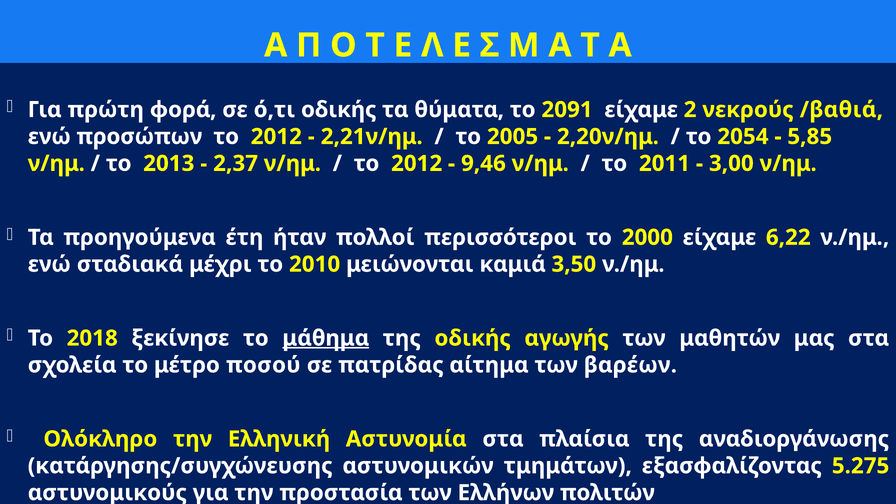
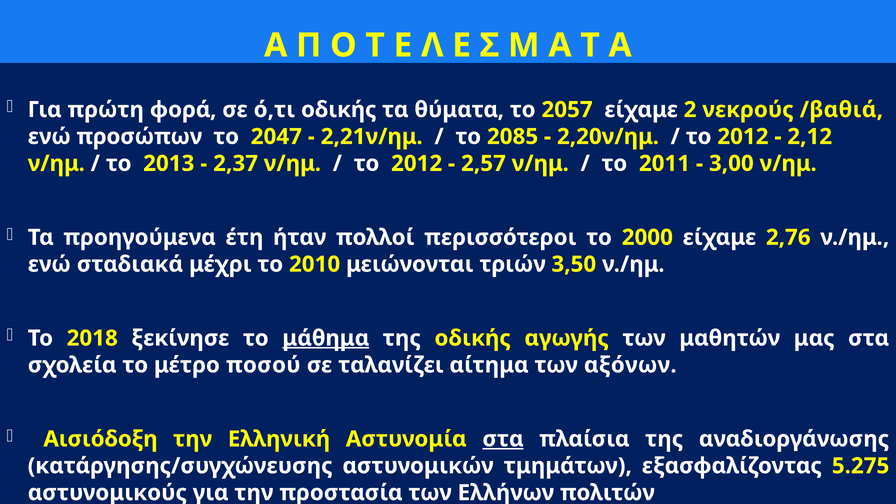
2091: 2091 -> 2057 (567, 110)
2012: 2012 -> 2047 (276, 137)
2005: 2005 -> 2085 (513, 137)
2054: 2054 -> 2012 (743, 137)
5,85: 5,85 -> 2,12 (810, 137)
9,46: 9,46 -> 2,57 (483, 163)
6,22: 6,22 -> 2,76 (788, 237)
καμιά: καμιά -> τριών (513, 264)
πατρίδας: πατρίδας -> ταλανίζει (391, 365)
βαρέων: βαρέων -> αξόνων (630, 365)
Ολόκληρο: Ολόκληρο -> Αισιόδοξη (100, 439)
στα underline: none -> present (503, 439)
